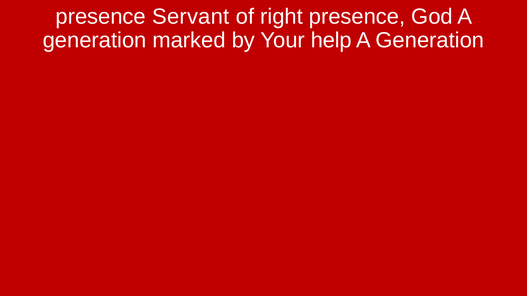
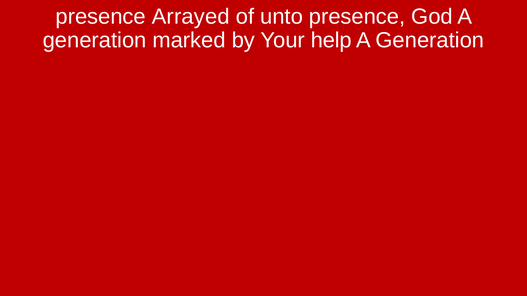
Servant: Servant -> Arrayed (191, 17)
right: right -> unto (282, 17)
